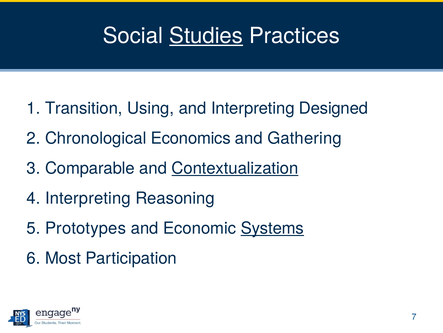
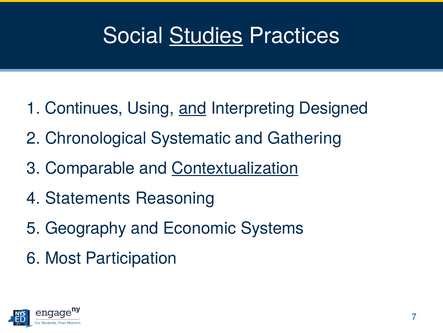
Transition: Transition -> Continues (84, 108)
and underline: none -> present (193, 108)
Economics: Economics -> Systematic (191, 138)
4 Interpreting: Interpreting -> Statements (88, 198)
Prototypes: Prototypes -> Geography (86, 228)
Systems underline: present -> none (272, 228)
